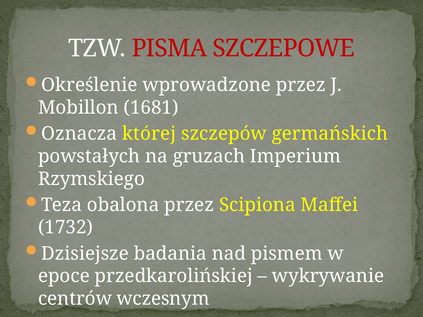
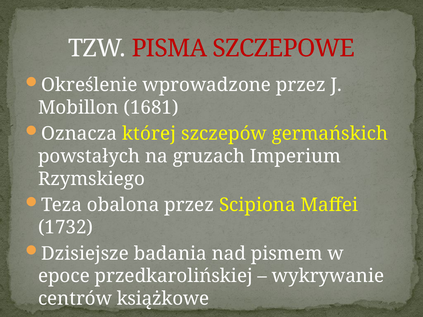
wczesnym: wczesnym -> książkowe (163, 299)
